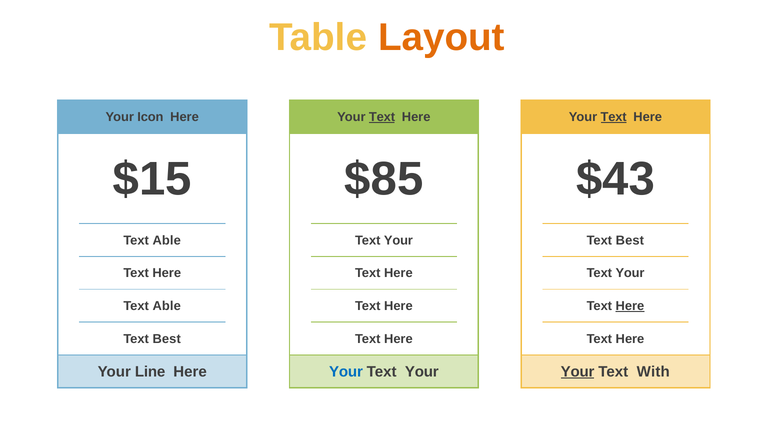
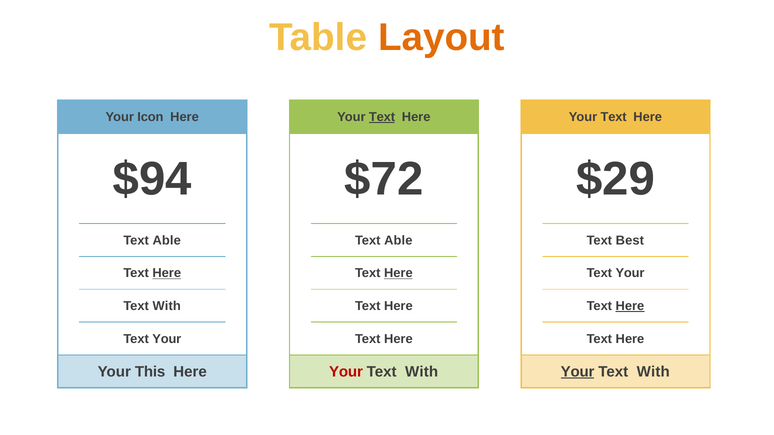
Text underline: present -> none (614, 117)
$15: $15 -> $94 (152, 179)
$85: $85 -> $72 (384, 179)
$43: $43 -> $29 (615, 179)
Your: Your -> Able (398, 240)
Here underline: none -> present (167, 273)
Here underline: none -> present (398, 273)
Able: Able -> With (167, 306)
Best: Best -> Your (167, 339)
Line: Line -> This (150, 372)
Your colour: blue -> red (346, 372)
Your: Your -> With (422, 372)
